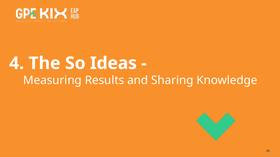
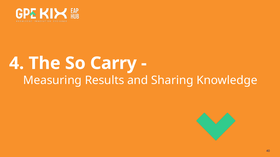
Ideas: Ideas -> Carry (113, 63)
